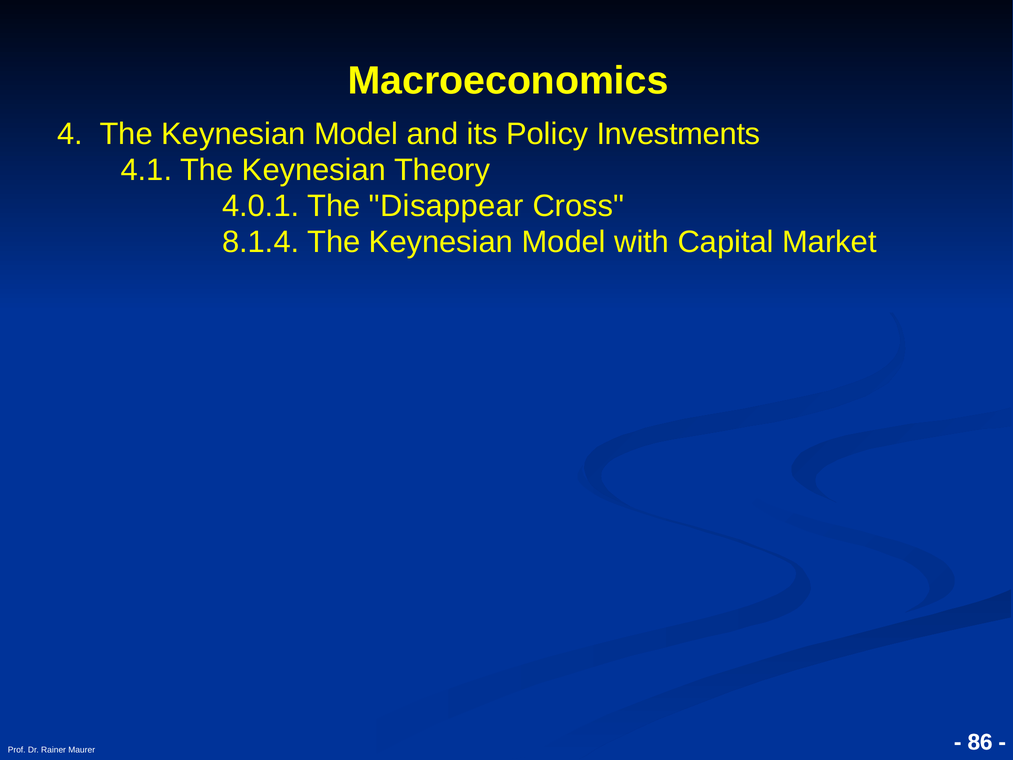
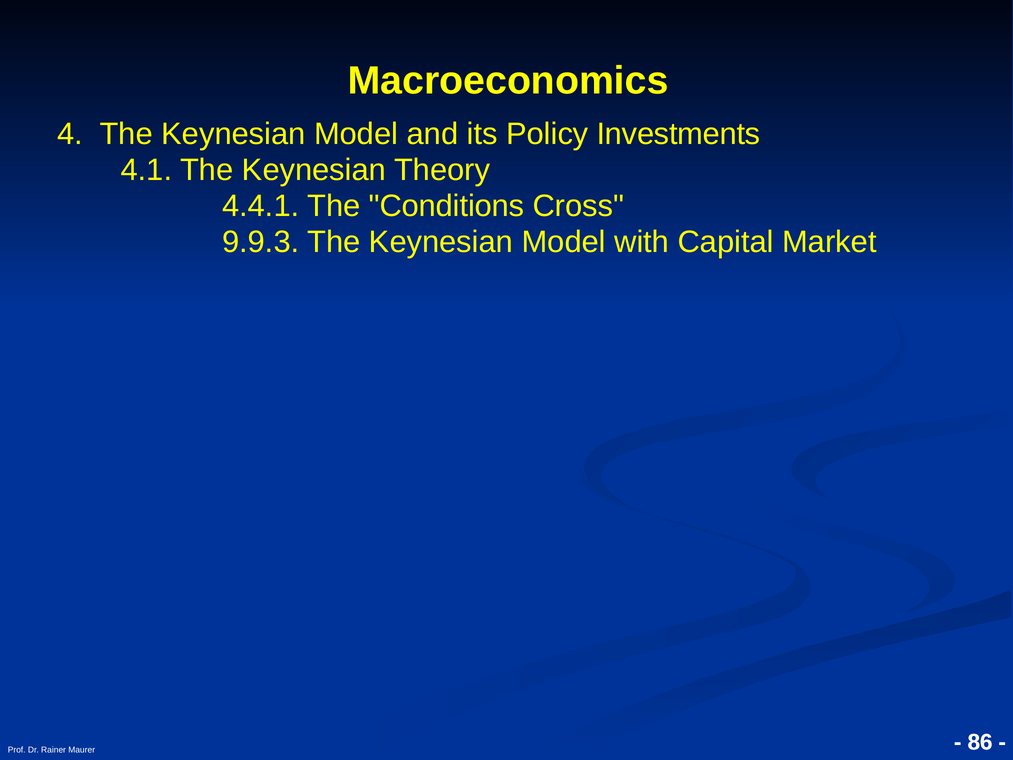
4.0.1: 4.0.1 -> 4.4.1 (261, 206)
Disappear: Disappear -> Conditions (447, 206)
8.1.4: 8.1.4 -> 9.9.3 (261, 242)
